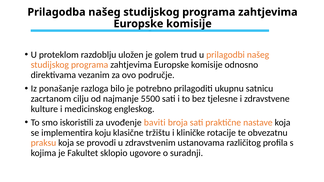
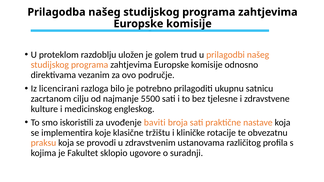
ponašanje: ponašanje -> licencirani (59, 89)
koju: koju -> koje (103, 133)
